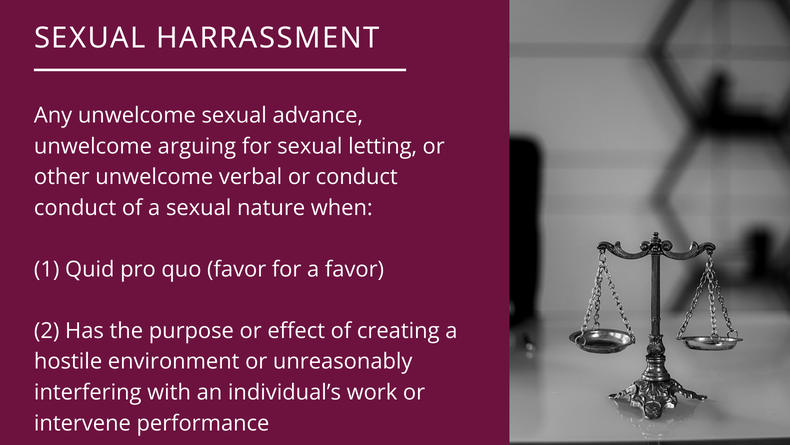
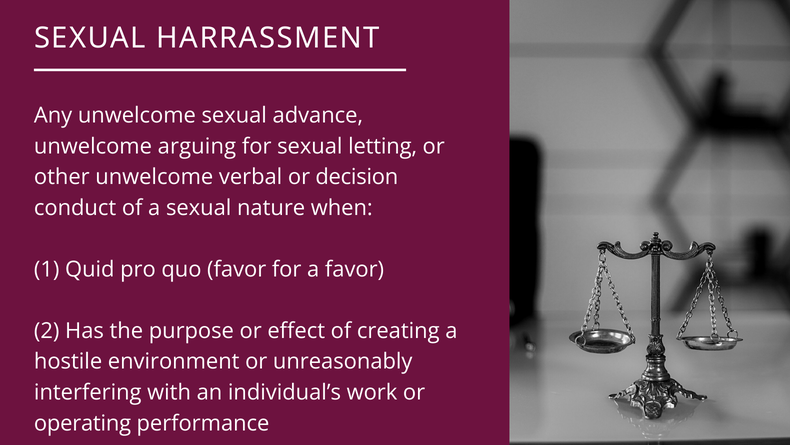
or conduct: conduct -> decision (357, 177)
intervene: intervene -> operating (83, 423)
